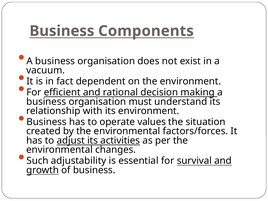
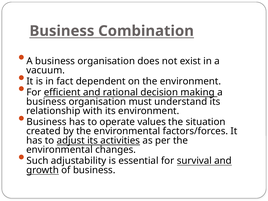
Components: Components -> Combination (146, 31)
